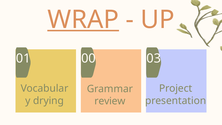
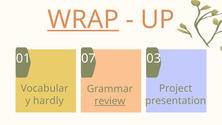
00: 00 -> 07 (88, 58)
drying: drying -> hardly (48, 101)
review underline: none -> present (110, 101)
